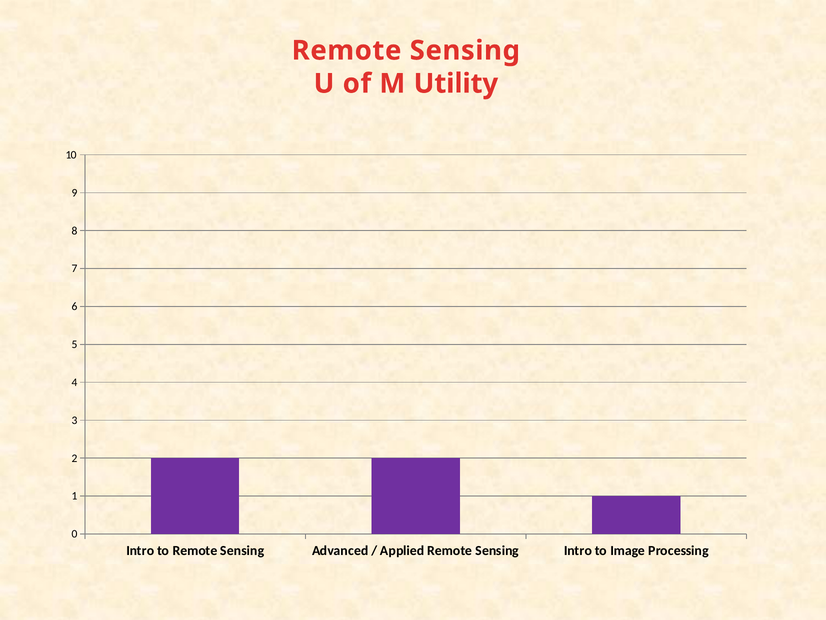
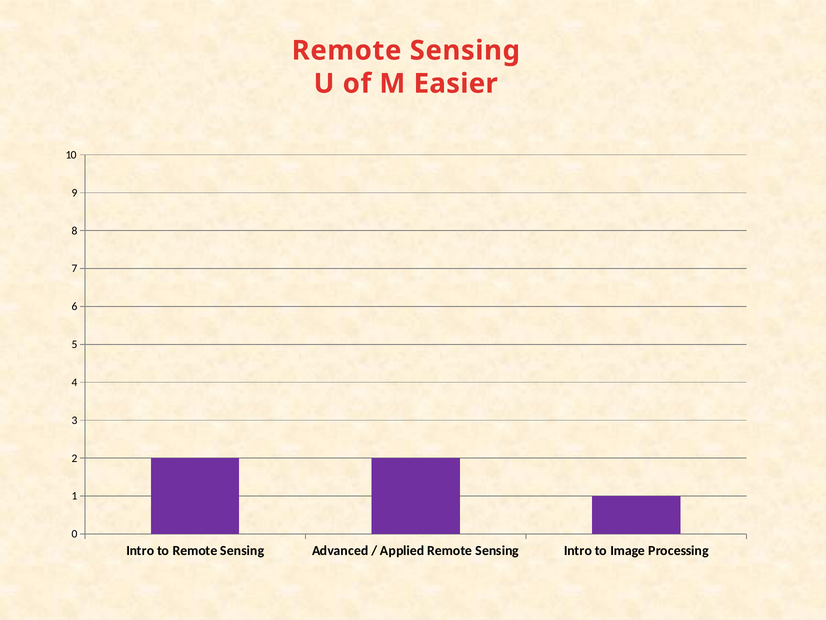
Utility: Utility -> Easier (456, 84)
